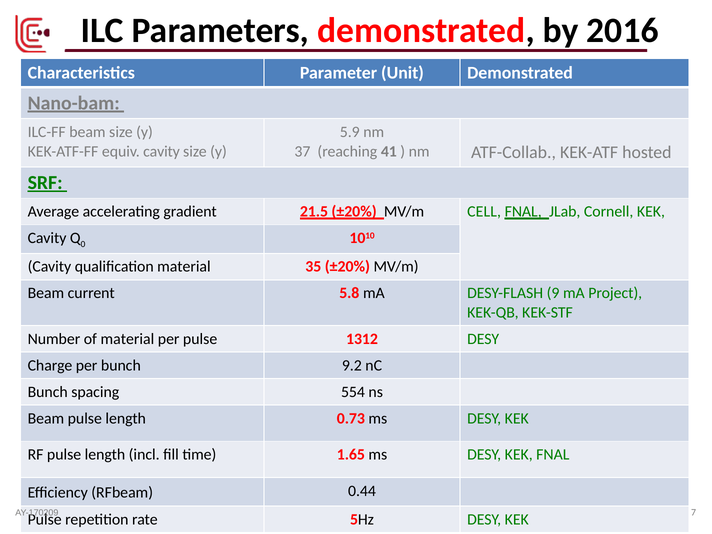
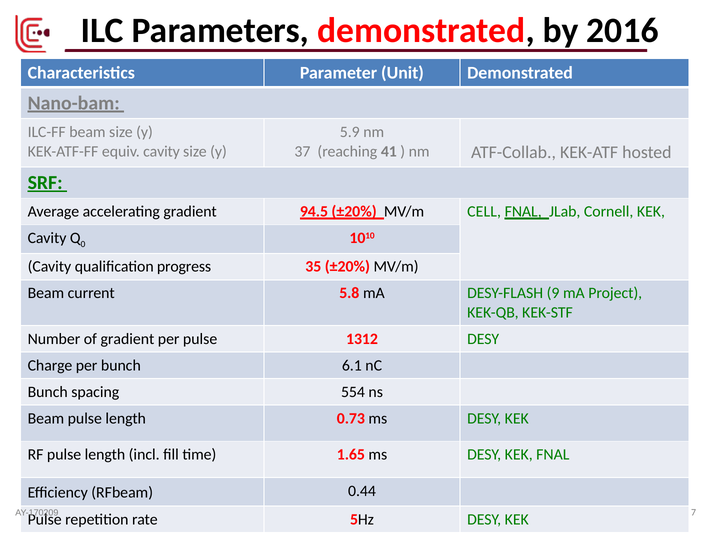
21.5: 21.5 -> 94.5 (314, 212)
qualification material: material -> progress (184, 267)
of material: material -> gradient (127, 339)
9.2: 9.2 -> 6.1 (352, 366)
